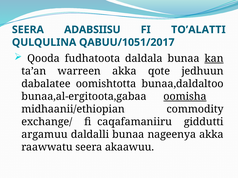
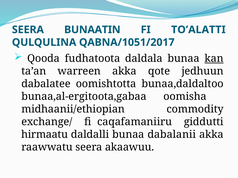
ADABSIISU: ADABSIISU -> BUNAATIN (92, 30)
QABUU/1051/2017: QABUU/1051/2017 -> QABNA/1051/2017 (127, 42)
oomisha underline: present -> none (185, 97)
argamuu: argamuu -> hirmaatu (45, 135)
nageenya: nageenya -> dabalanii (172, 135)
